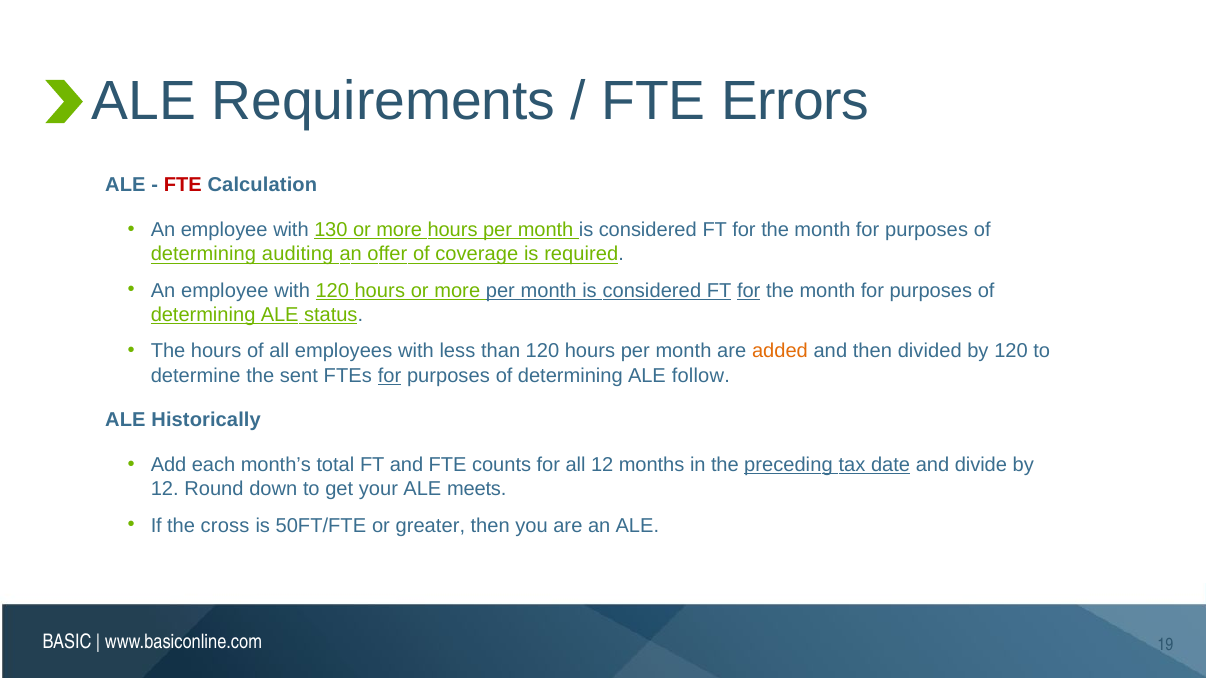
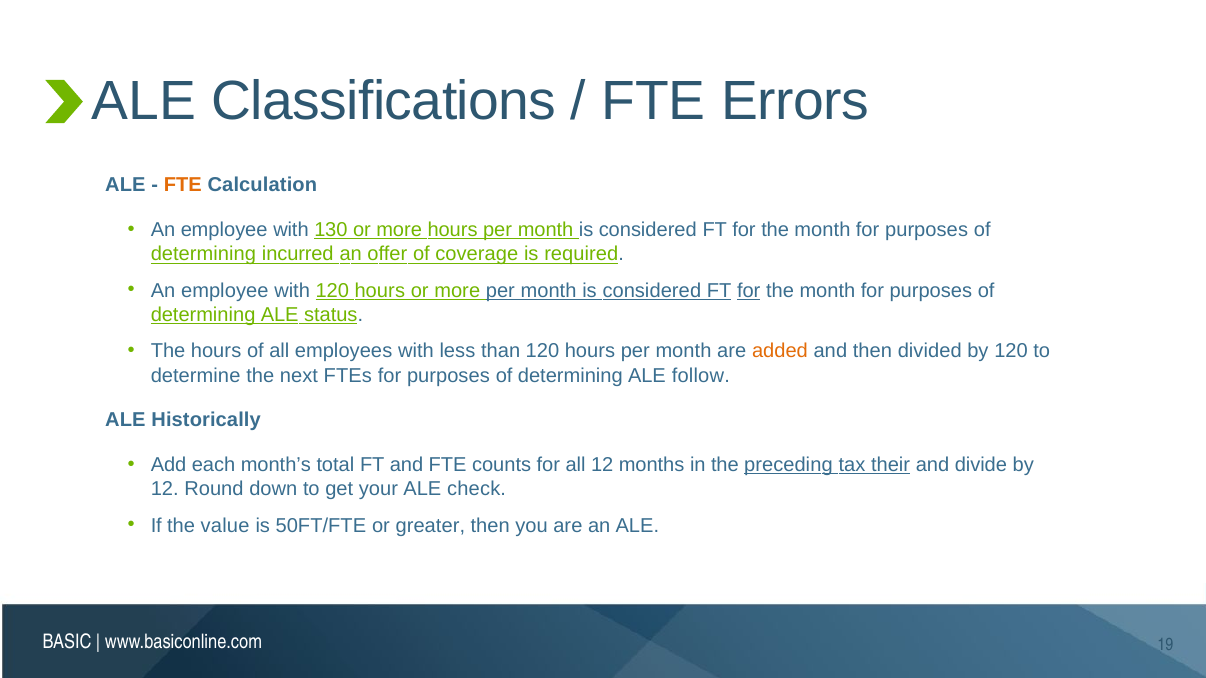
Requirements: Requirements -> Classifications (384, 101)
FTE colour: red -> orange (183, 185)
auditing: auditing -> incurred (298, 254)
sent: sent -> next (299, 376)
for underline: present -> none (390, 376)
date: date -> their (891, 465)
meets: meets -> check (477, 489)
cross: cross -> value (225, 526)
